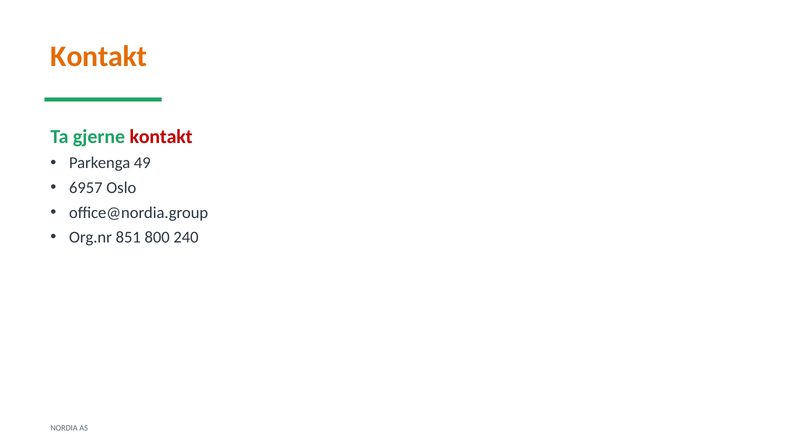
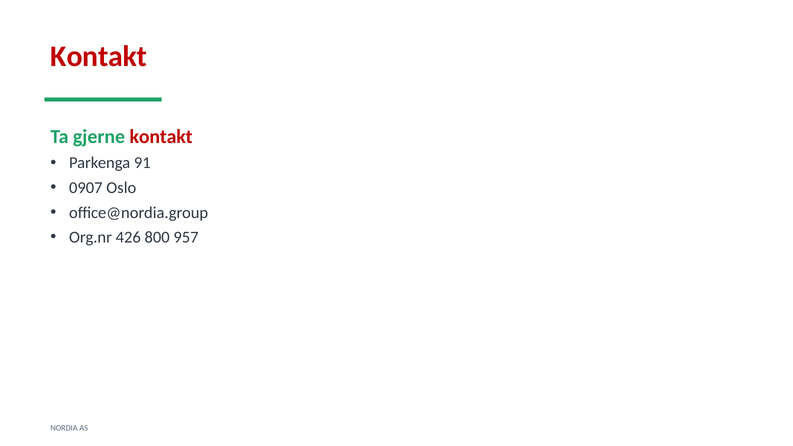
Kontakt colour: orange -> red (99, 57)
49: 49 -> 91 (142, 163)
6957: 6957 -> 0907 (86, 188)
851: 851 -> 426 (128, 237)
240: 240 -> 957 (186, 237)
